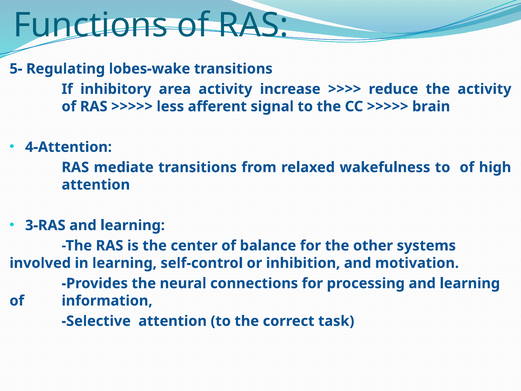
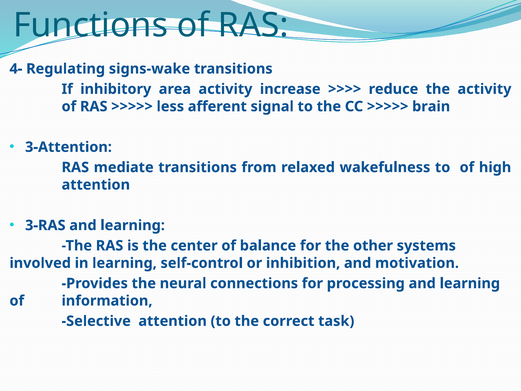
5-: 5- -> 4- (16, 69)
lobes-wake: lobes-wake -> signs-wake (149, 69)
4-Attention: 4-Attention -> 3-Attention (68, 147)
